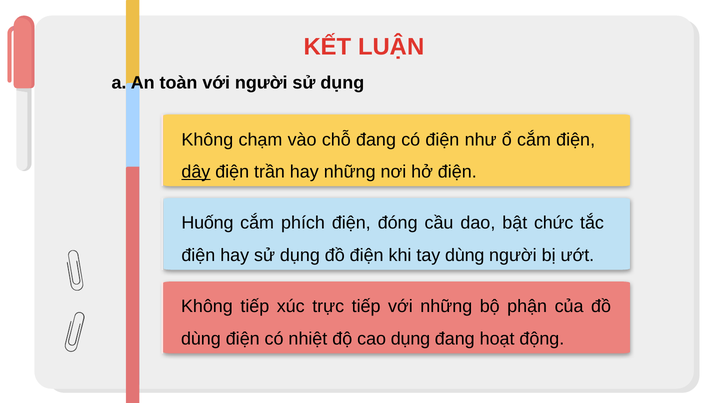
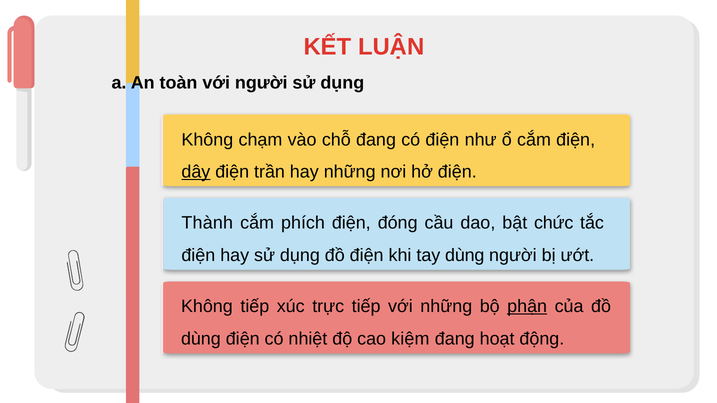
Huống: Huống -> Thành (207, 223)
phận underline: none -> present (527, 307)
cao dụng: dụng -> kiệm (410, 339)
